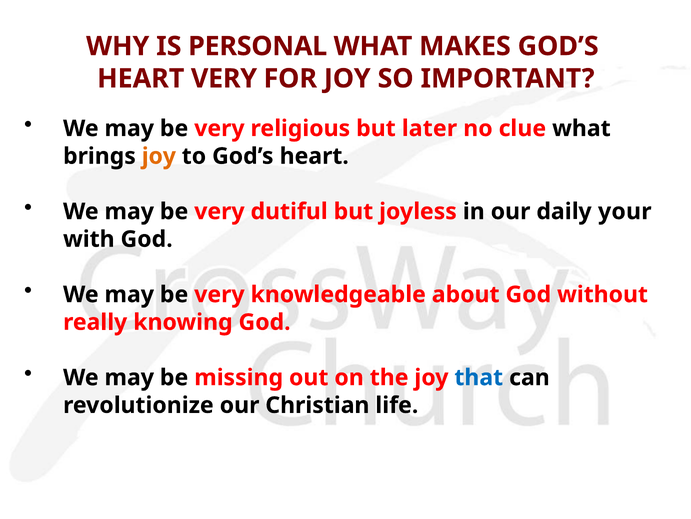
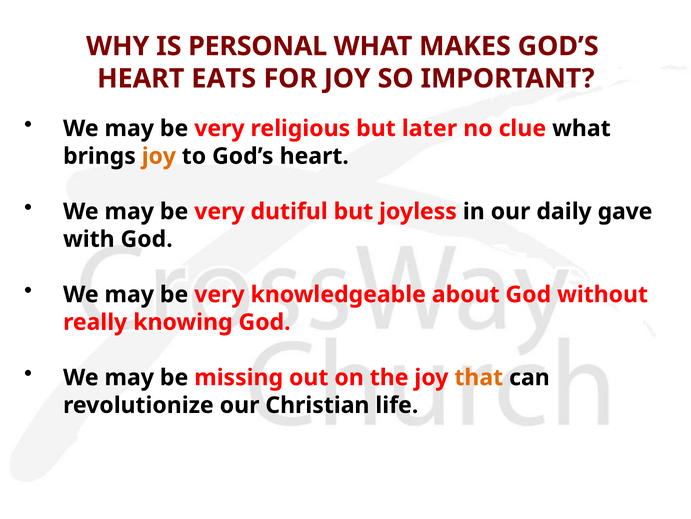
HEART VERY: VERY -> EATS (224, 78)
your: your -> gave (625, 211)
that colour: blue -> orange (479, 377)
